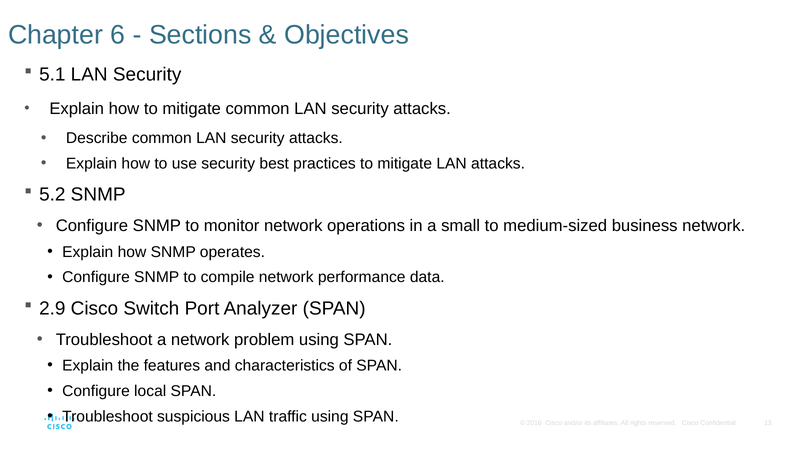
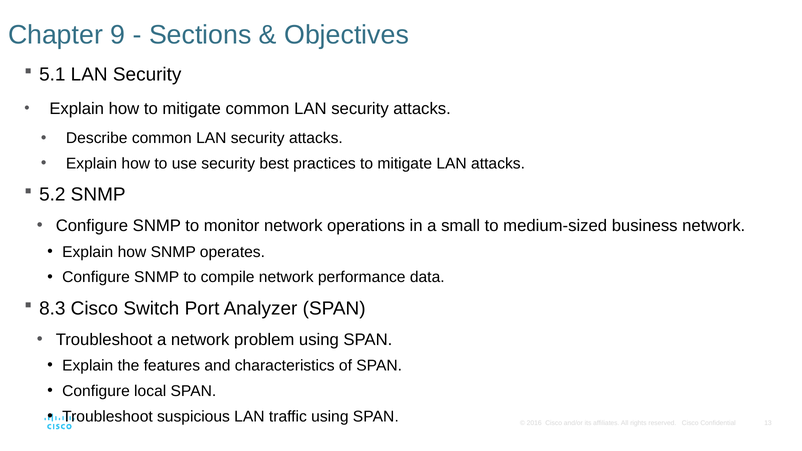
6: 6 -> 9 (118, 35)
2.9: 2.9 -> 8.3 (52, 308)
